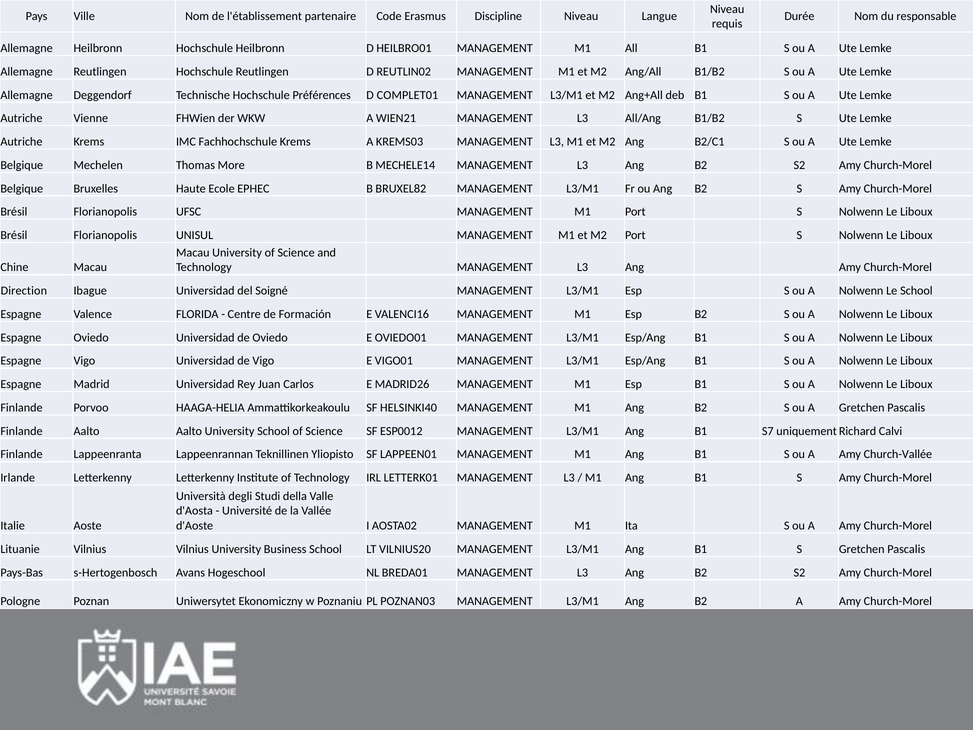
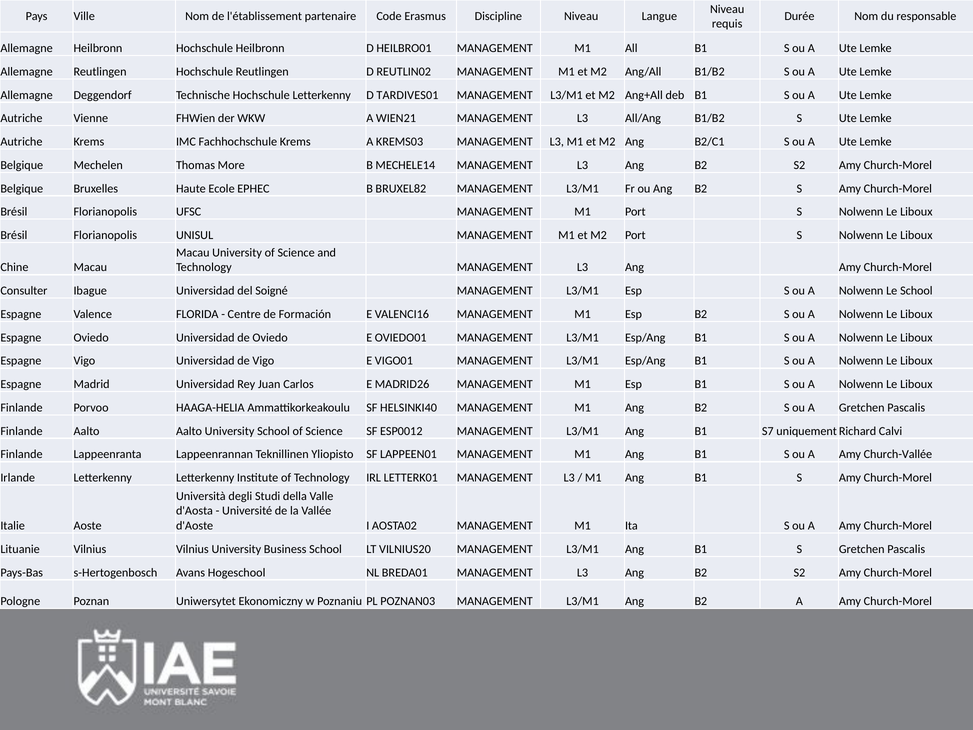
Hochschule Préférences: Préférences -> Letterkenny (322, 95)
COMPLET01: COMPLET01 -> TARDIVES01 (407, 95)
Direction: Direction -> Consulter (24, 291)
